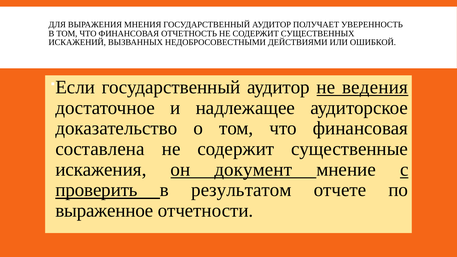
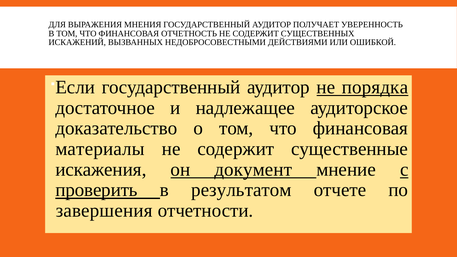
ведения: ведения -> порядка (375, 87)
составлена: составлена -> материалы (100, 149)
выраженное: выраженное -> завершения (104, 211)
